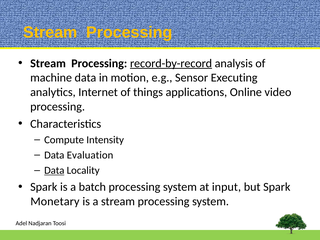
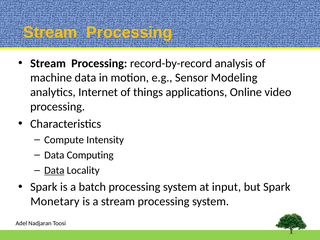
record-by-record underline: present -> none (171, 63)
Executing: Executing -> Modeling (234, 78)
Evaluation: Evaluation -> Computing (90, 155)
